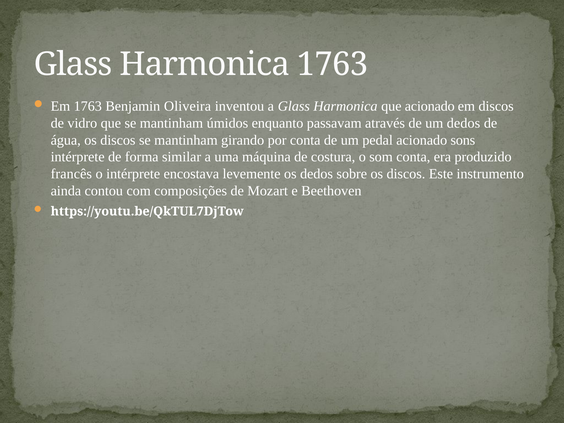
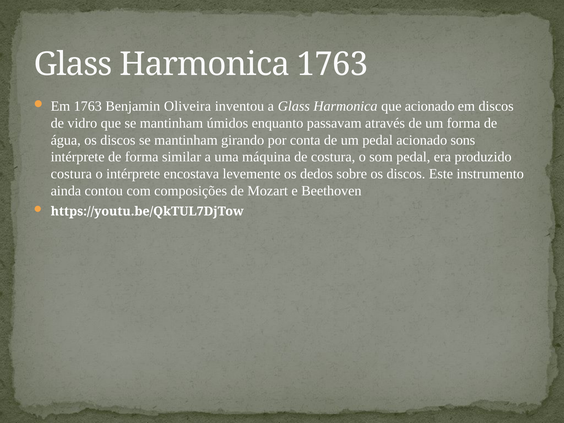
um dedos: dedos -> forma (464, 123)
som conta: conta -> pedal (413, 157)
francês: francês -> costura (71, 174)
